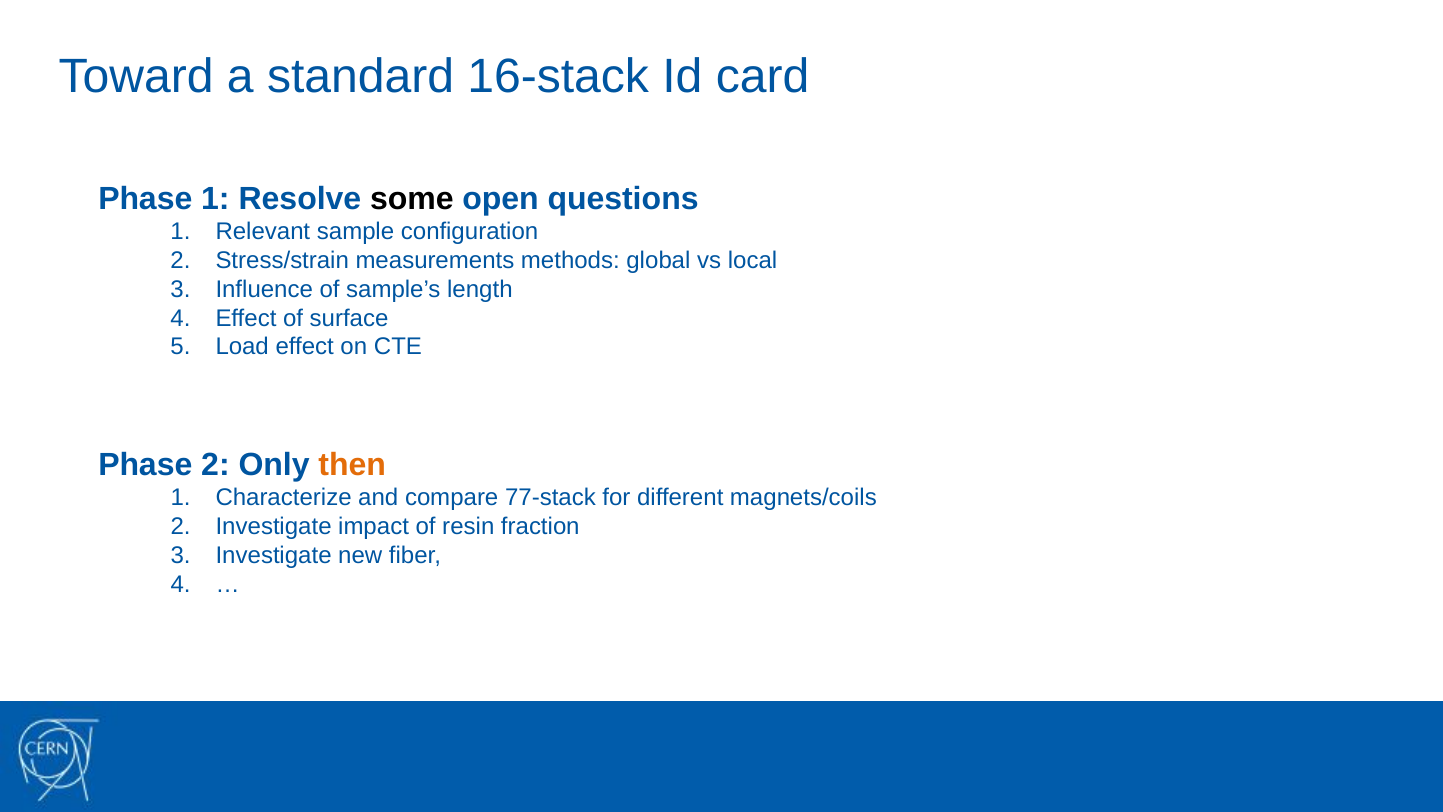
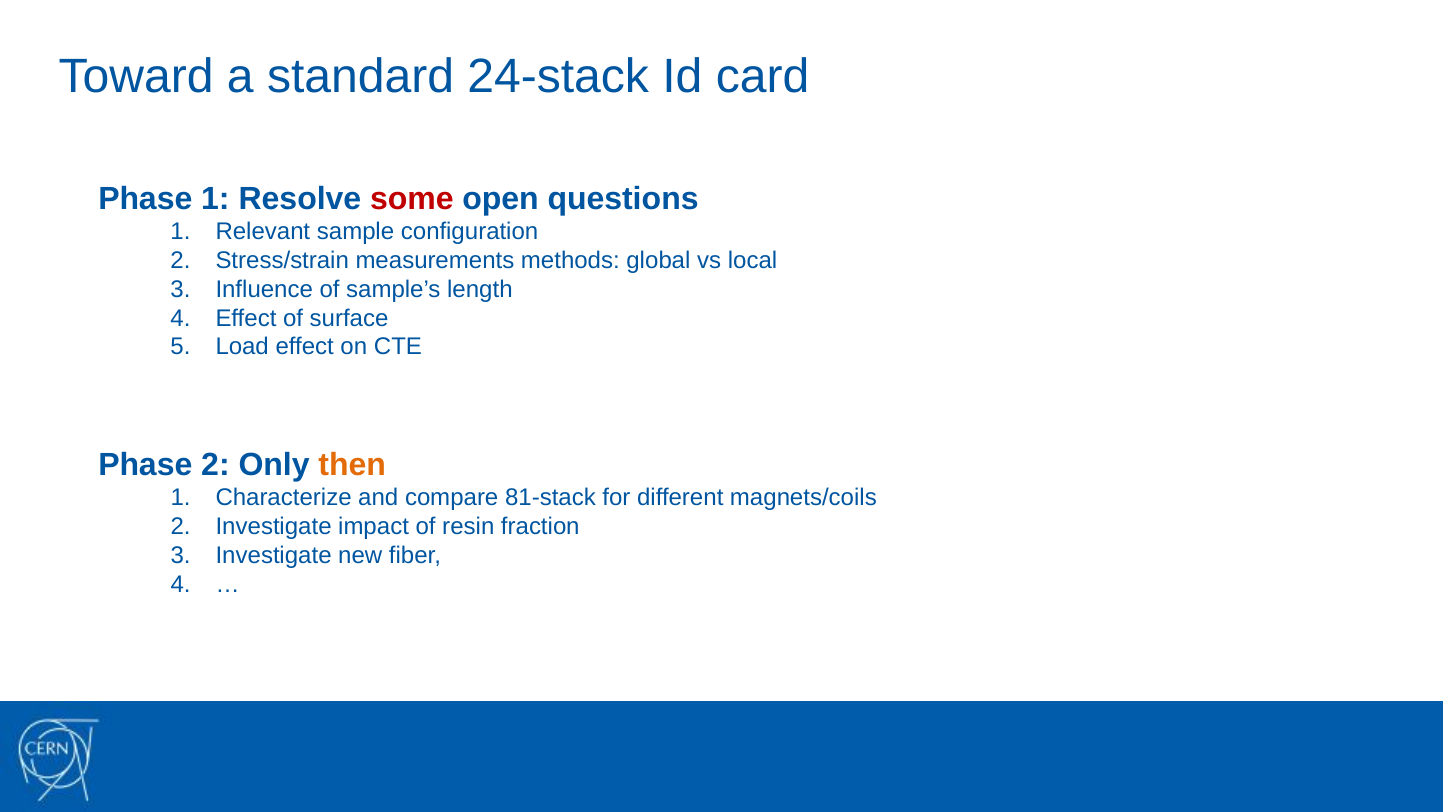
16-stack: 16-stack -> 24-stack (558, 77)
some colour: black -> red (412, 198)
77-stack: 77-stack -> 81-stack (550, 498)
